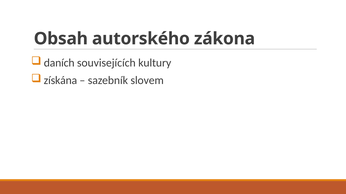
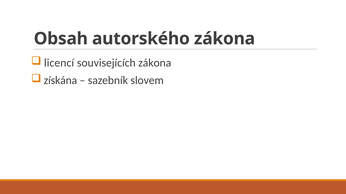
daních: daních -> licencí (59, 63)
souvisejících kultury: kultury -> zákona (155, 63)
